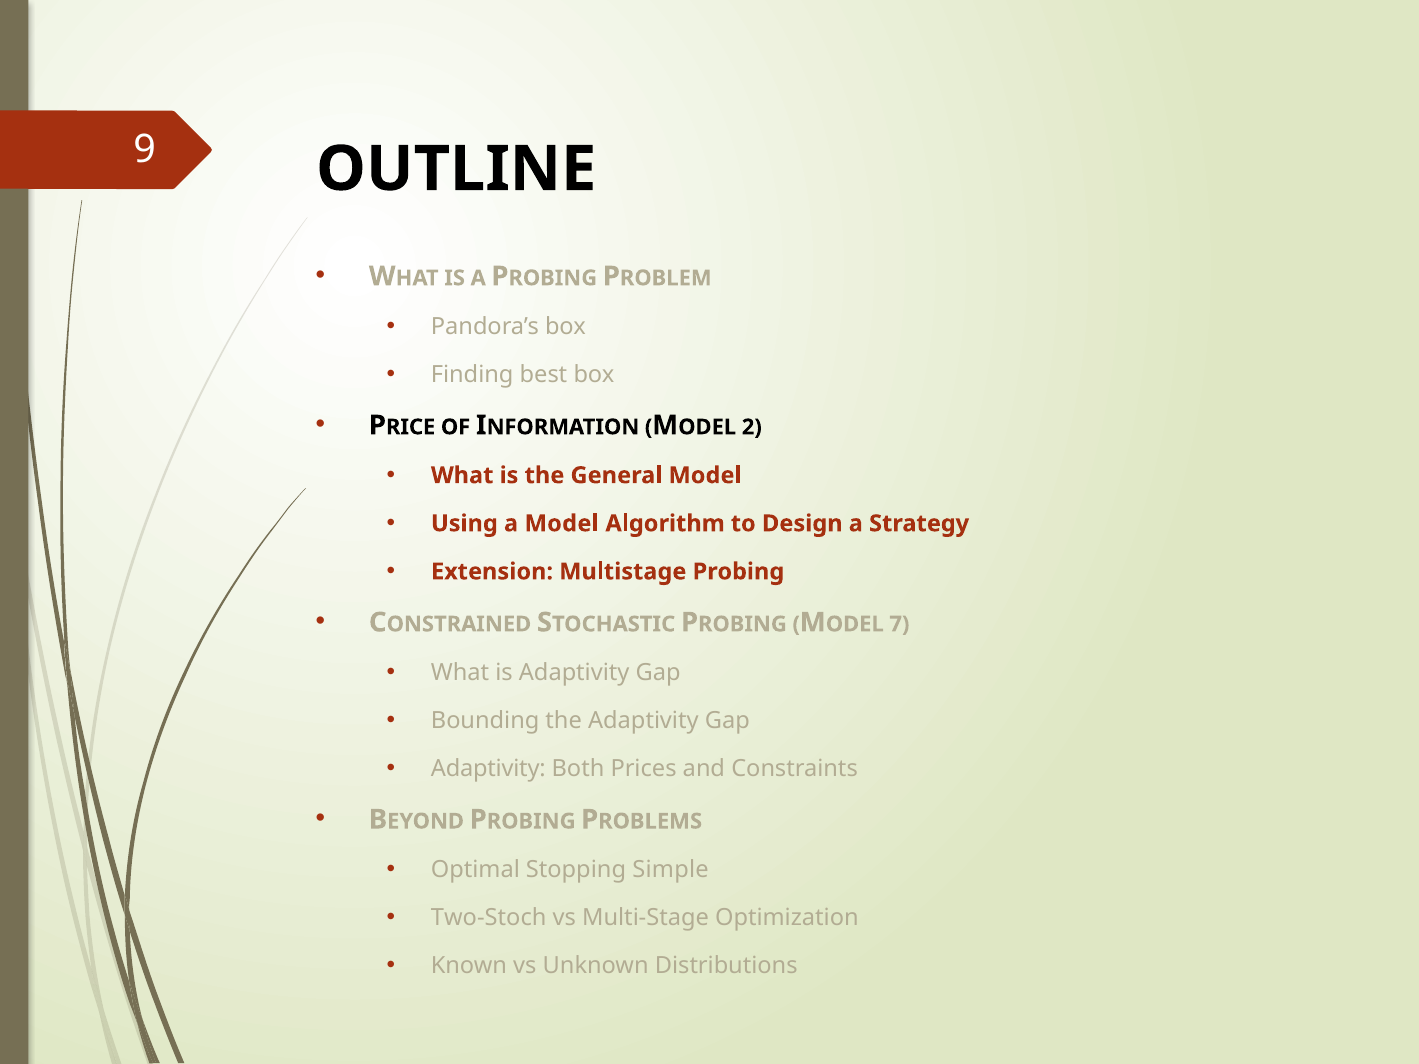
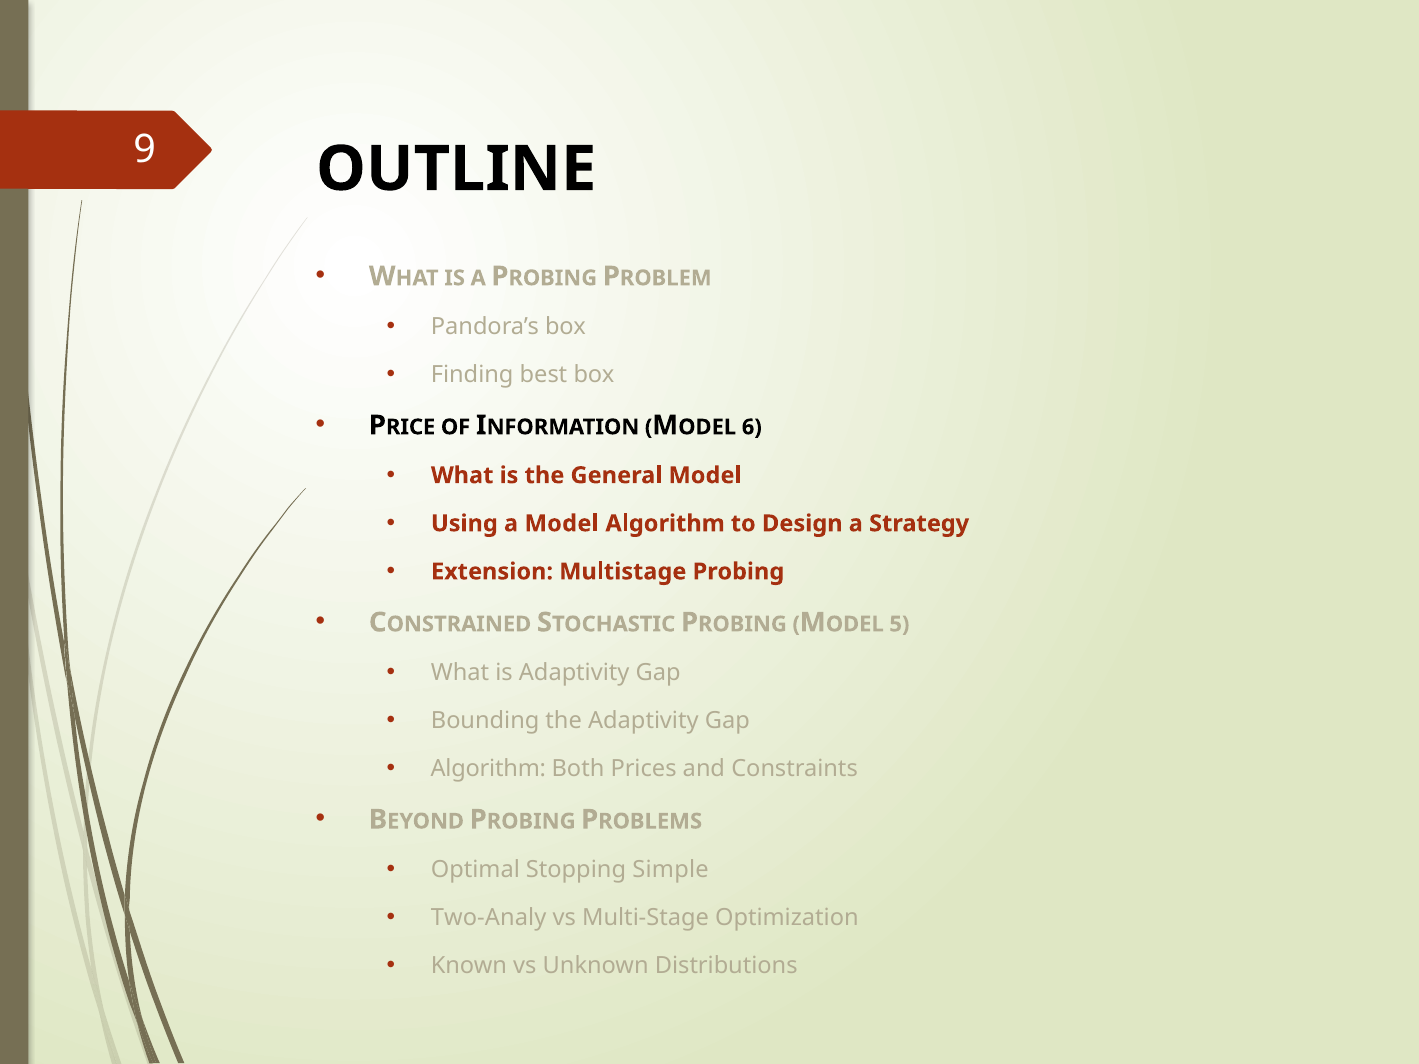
2: 2 -> 6 (752, 427)
7: 7 -> 5 (899, 624)
Adaptivity: Adaptivity -> Algorithm (488, 769)
Two-Stoch: Two-Stoch -> Two-Analy (489, 918)
